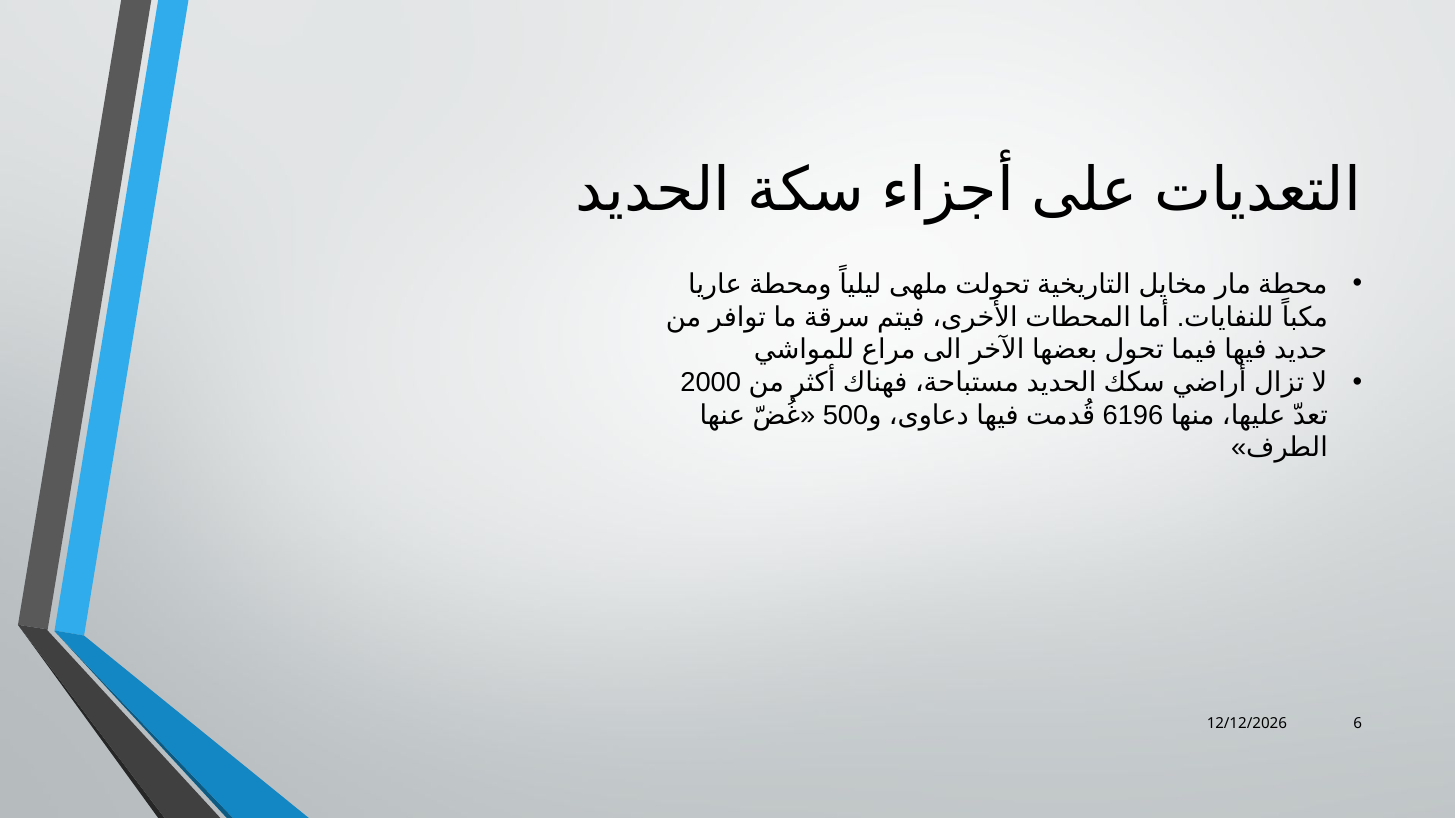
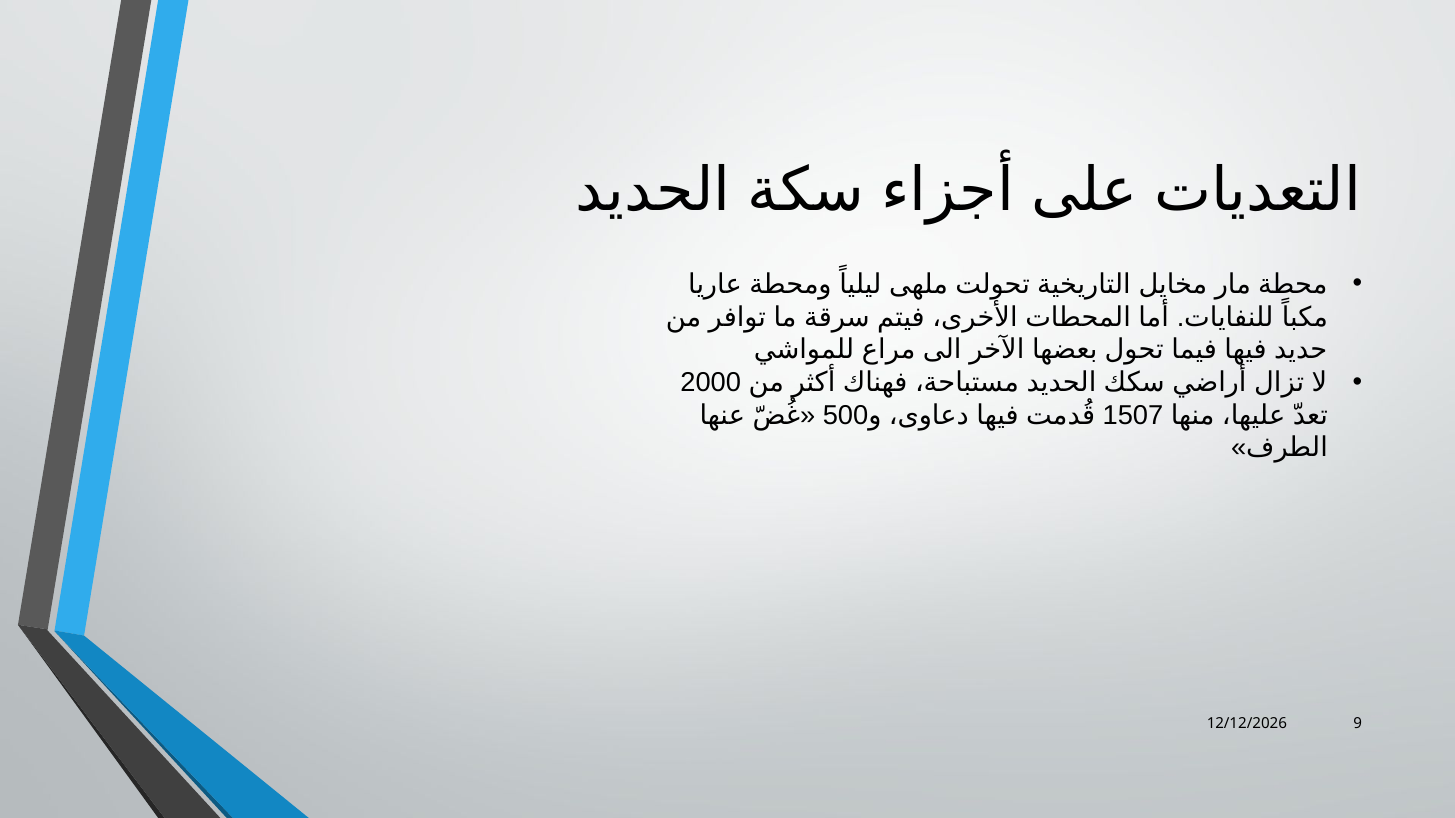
6196: 6196 -> 1507 (1133, 415)
6: 6 -> 9 (1358, 724)
